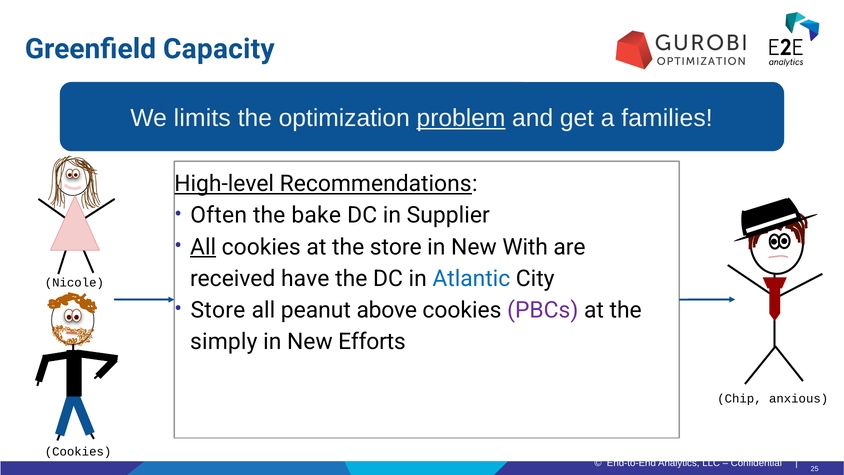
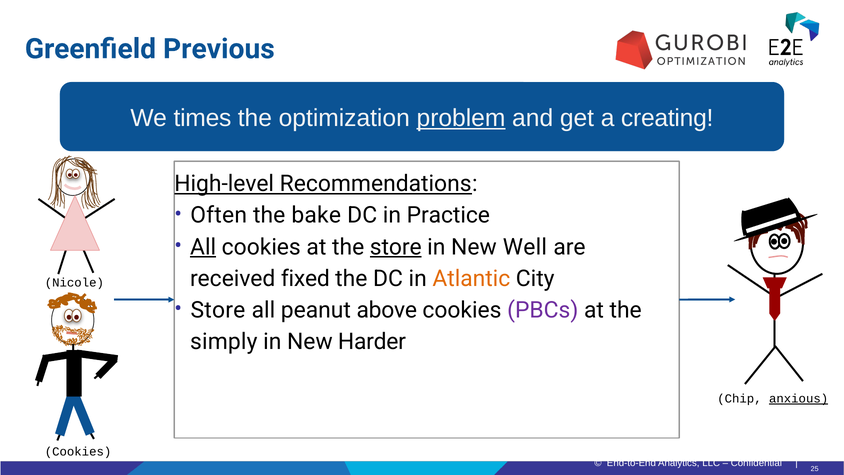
Capacity: Capacity -> Previous (219, 49)
limits: limits -> times (202, 118)
families: families -> creating (667, 118)
Supplier: Supplier -> Practice (448, 215)
store underline: none -> present (396, 247)
With: With -> Well (525, 247)
have: have -> fixed (305, 278)
Atlantic colour: blue -> orange (471, 278)
Efforts: Efforts -> Harder (372, 341)
anxious underline: none -> present (799, 398)
